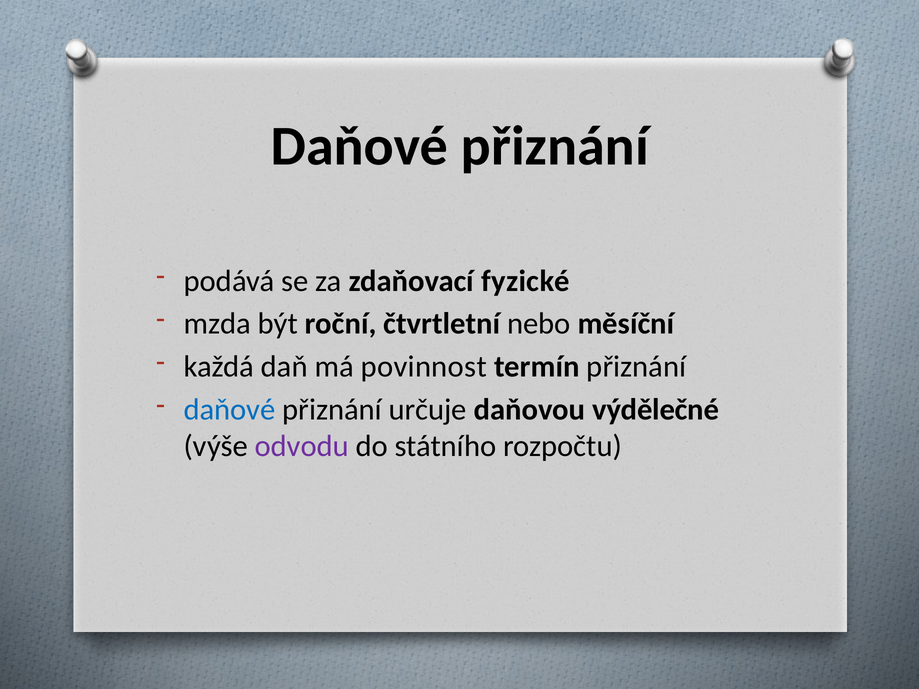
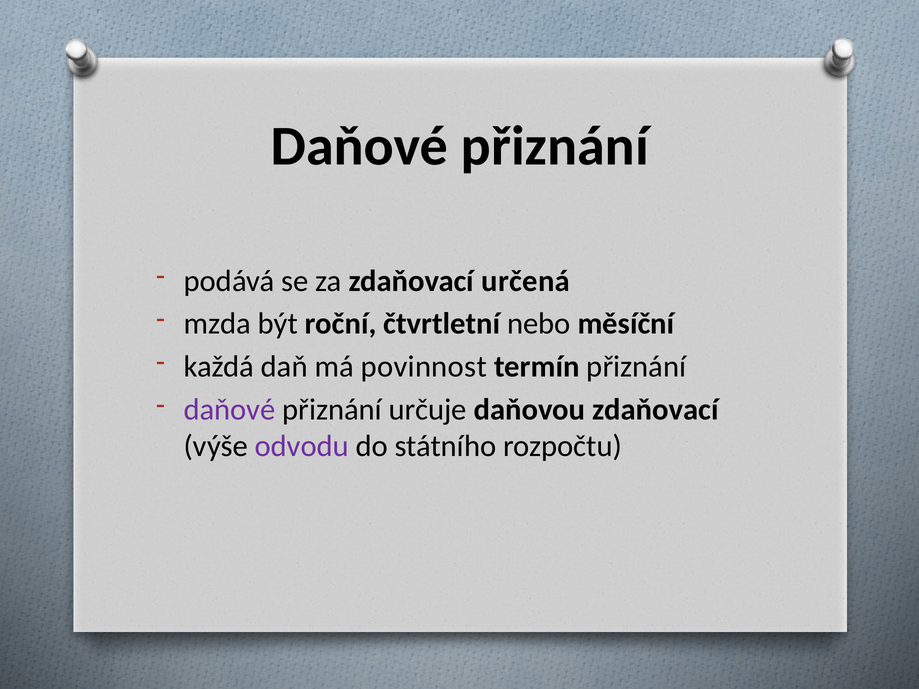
fyzické: fyzické -> určená (526, 281)
daňové colour: blue -> purple (230, 410)
daňovou výdělečné: výdělečné -> zdaňovací (656, 410)
